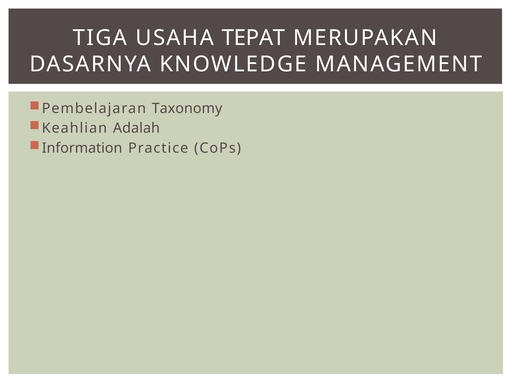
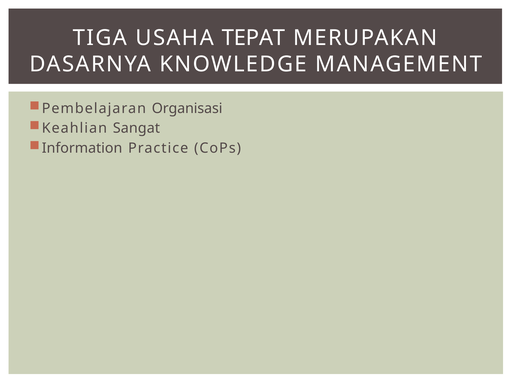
Taxonomy: Taxonomy -> Organisasi (187, 108)
Adalah: Adalah -> Sangat (136, 128)
